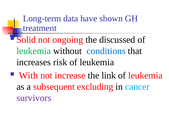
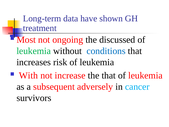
Solid: Solid -> Most (26, 40)
the link: link -> that (109, 75)
excluding: excluding -> adversely (95, 87)
survivors colour: purple -> black (34, 98)
